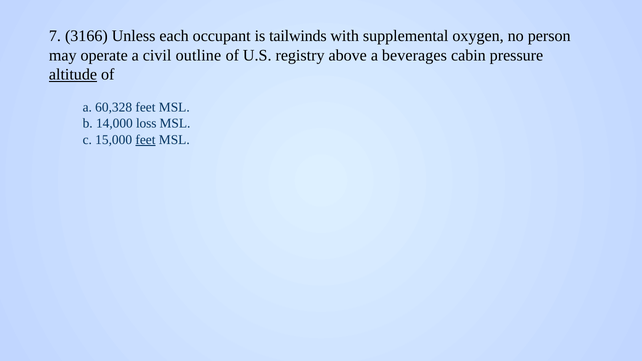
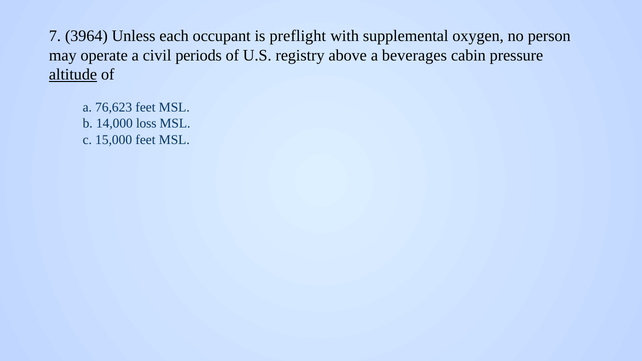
3166: 3166 -> 3964 (86, 36)
tailwinds: tailwinds -> preflight (298, 36)
outline: outline -> periods (199, 55)
60,328: 60,328 -> 76,623 (114, 108)
feet underline: present -> none (145, 140)
